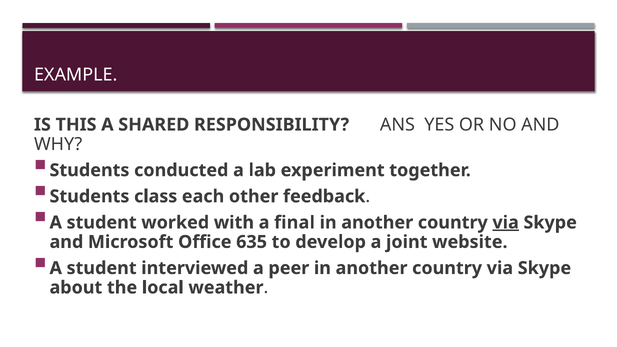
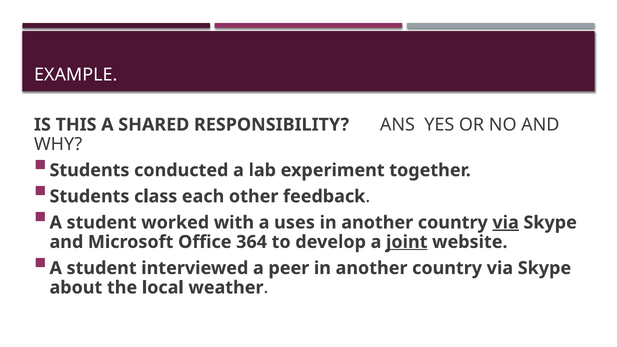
final: final -> uses (294, 223)
635: 635 -> 364 (252, 242)
joint underline: none -> present (407, 242)
